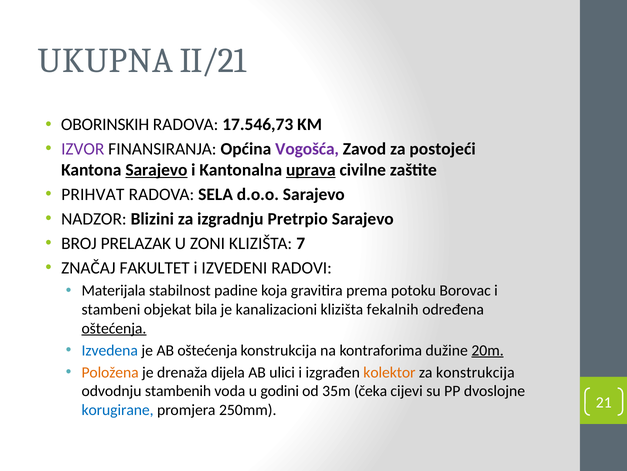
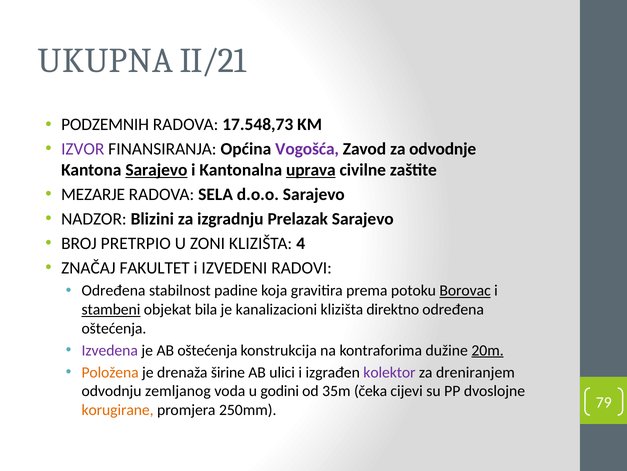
OBORINSKIH: OBORINSKIH -> PODZEMNIH (105, 125)
17.546,73: 17.546,73 -> 17.548,73 (258, 125)
postojeći: postojeći -> odvodnje (443, 149)
PRIHVAT: PRIHVAT -> MEZARJE (93, 194)
Pretrpio: Pretrpio -> Prelazak (298, 219)
PRELAZAK: PRELAZAK -> PRETRPIO (136, 243)
7: 7 -> 4 (301, 243)
Materijala: Materijala -> Određena (113, 290)
Borovac underline: none -> present (465, 290)
stambeni underline: none -> present (111, 309)
fekalnih: fekalnih -> direktno (393, 309)
oštećenja underline: present -> none (114, 328)
Izvedena colour: blue -> purple (110, 350)
dijela: dijela -> širine (228, 372)
kolektor colour: orange -> purple (389, 372)
za konstrukcija: konstrukcija -> dreniranjem (475, 372)
stambenih: stambenih -> zemljanog (178, 391)
korugirane colour: blue -> orange (118, 409)
21: 21 -> 79 (604, 402)
